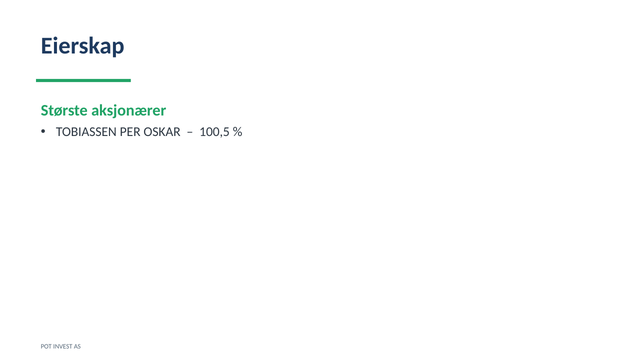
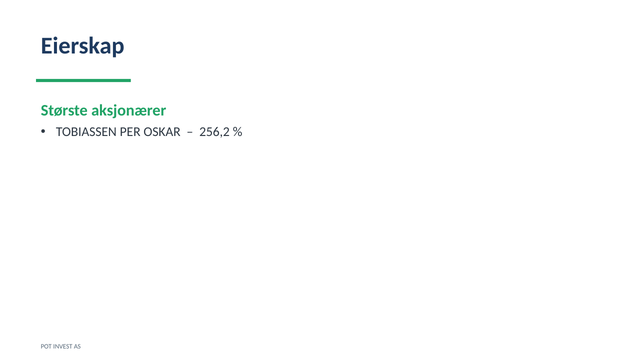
100,5: 100,5 -> 256,2 (215, 132)
